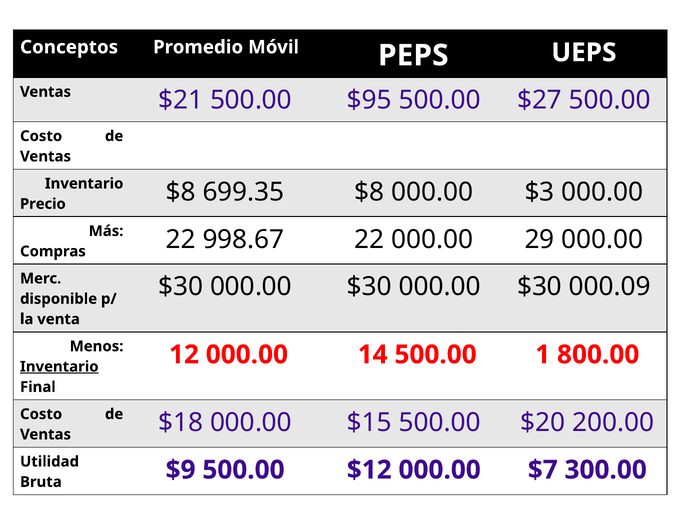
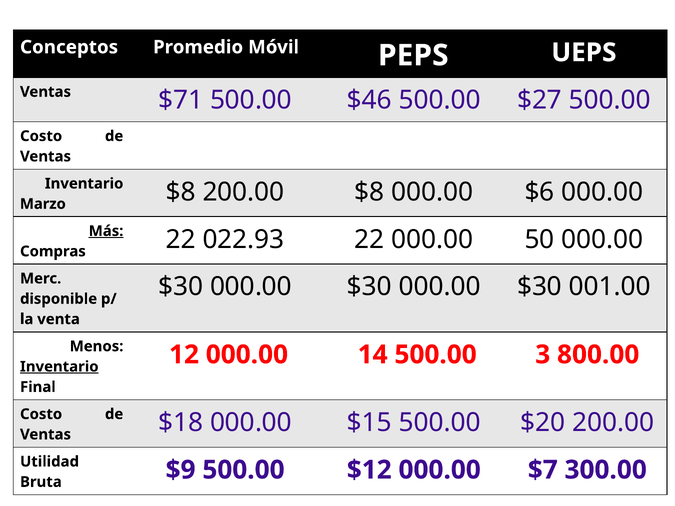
$21: $21 -> $71 (181, 100)
$95: $95 -> $46 (369, 100)
Precio: Precio -> Marzo (43, 204)
$8 699.35: 699.35 -> 200.00 (243, 192)
$3: $3 -> $6 (540, 192)
Más underline: none -> present (106, 231)
998.67: 998.67 -> 022.93 (243, 239)
29: 29 -> 50 (540, 239)
000.09: 000.09 -> 001.00 (610, 287)
1: 1 -> 3 (543, 355)
